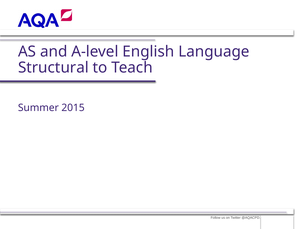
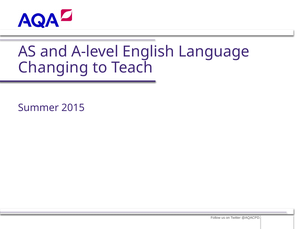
Structural: Structural -> Changing (53, 68)
